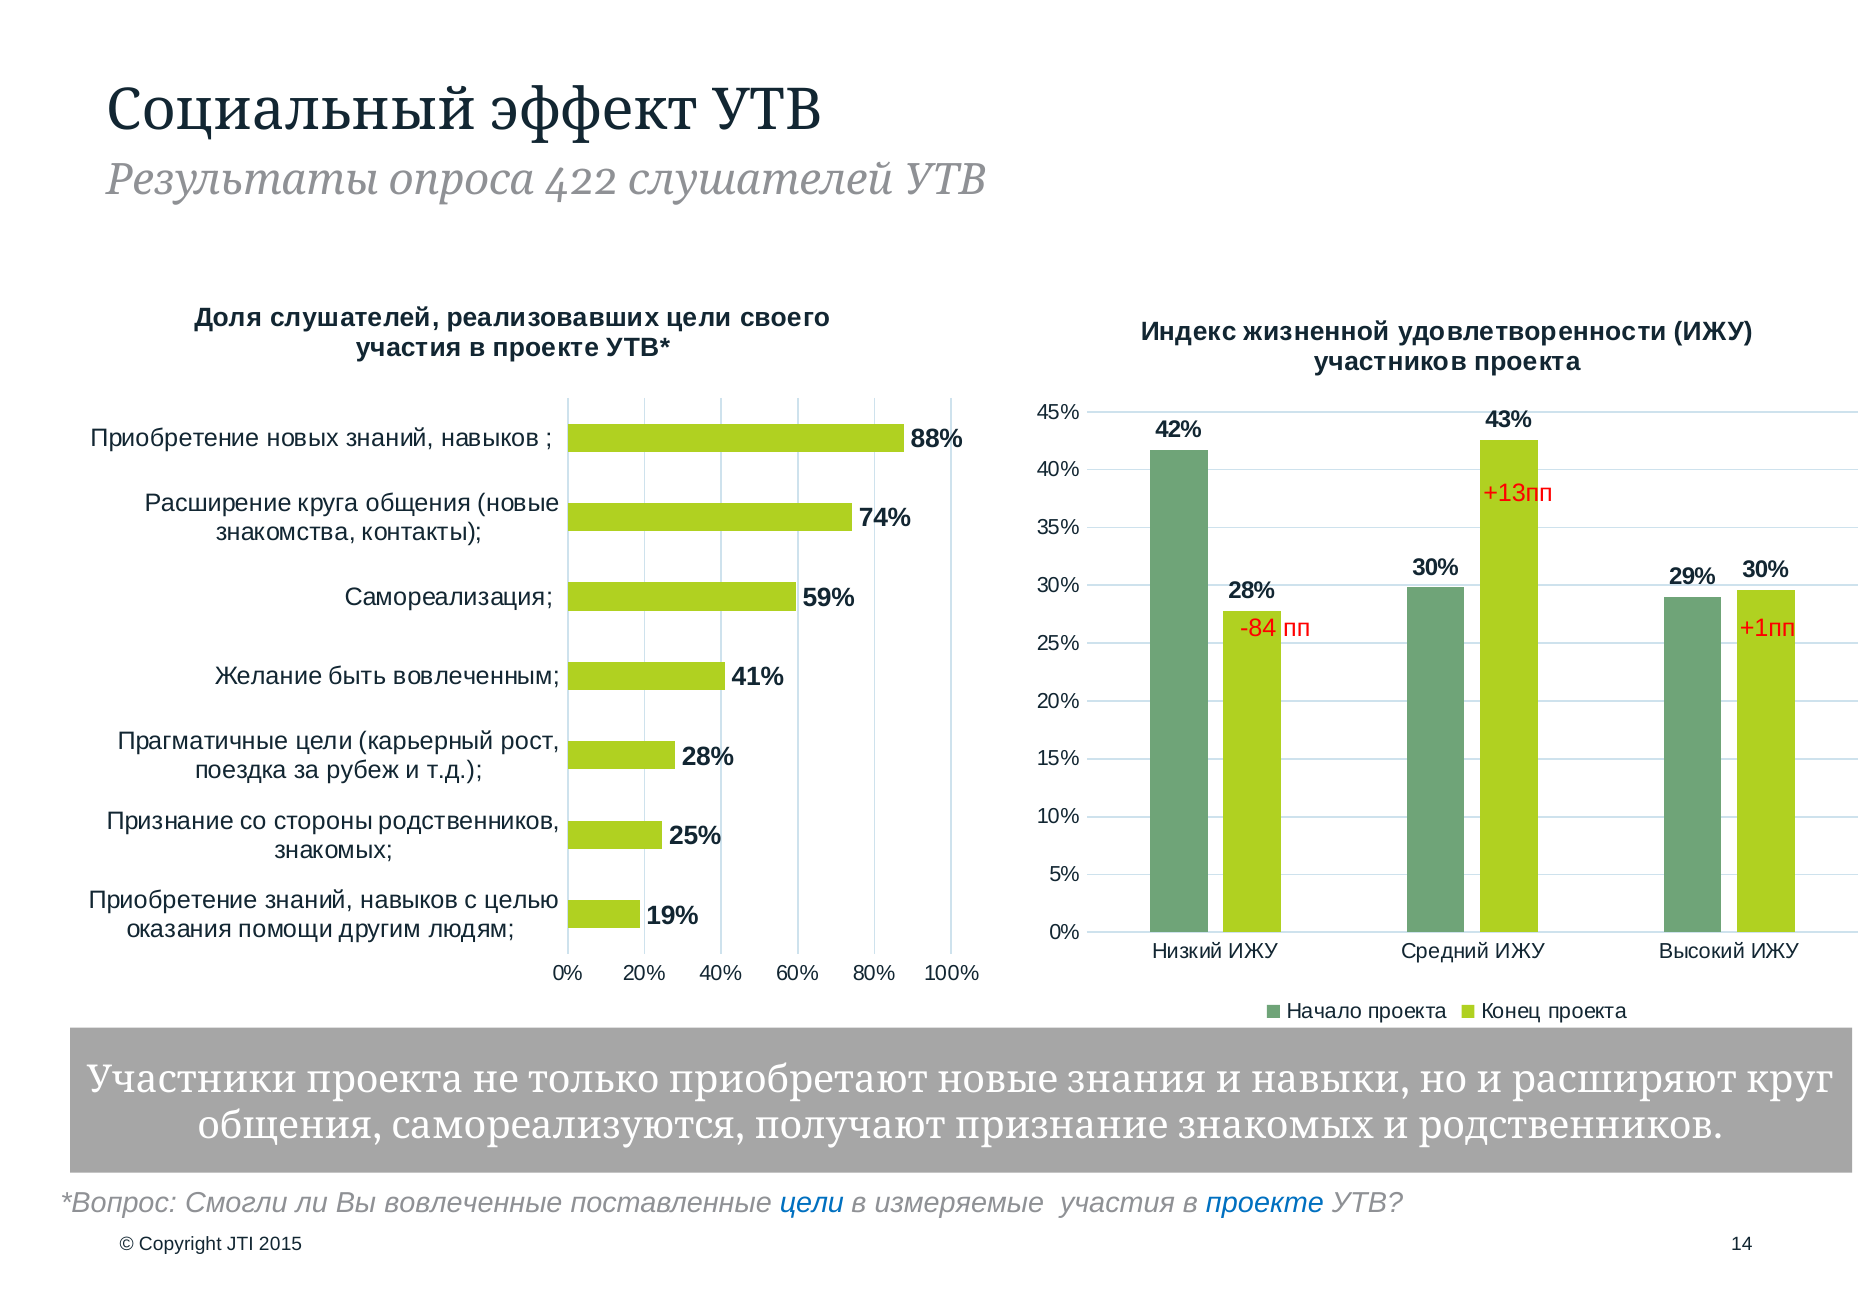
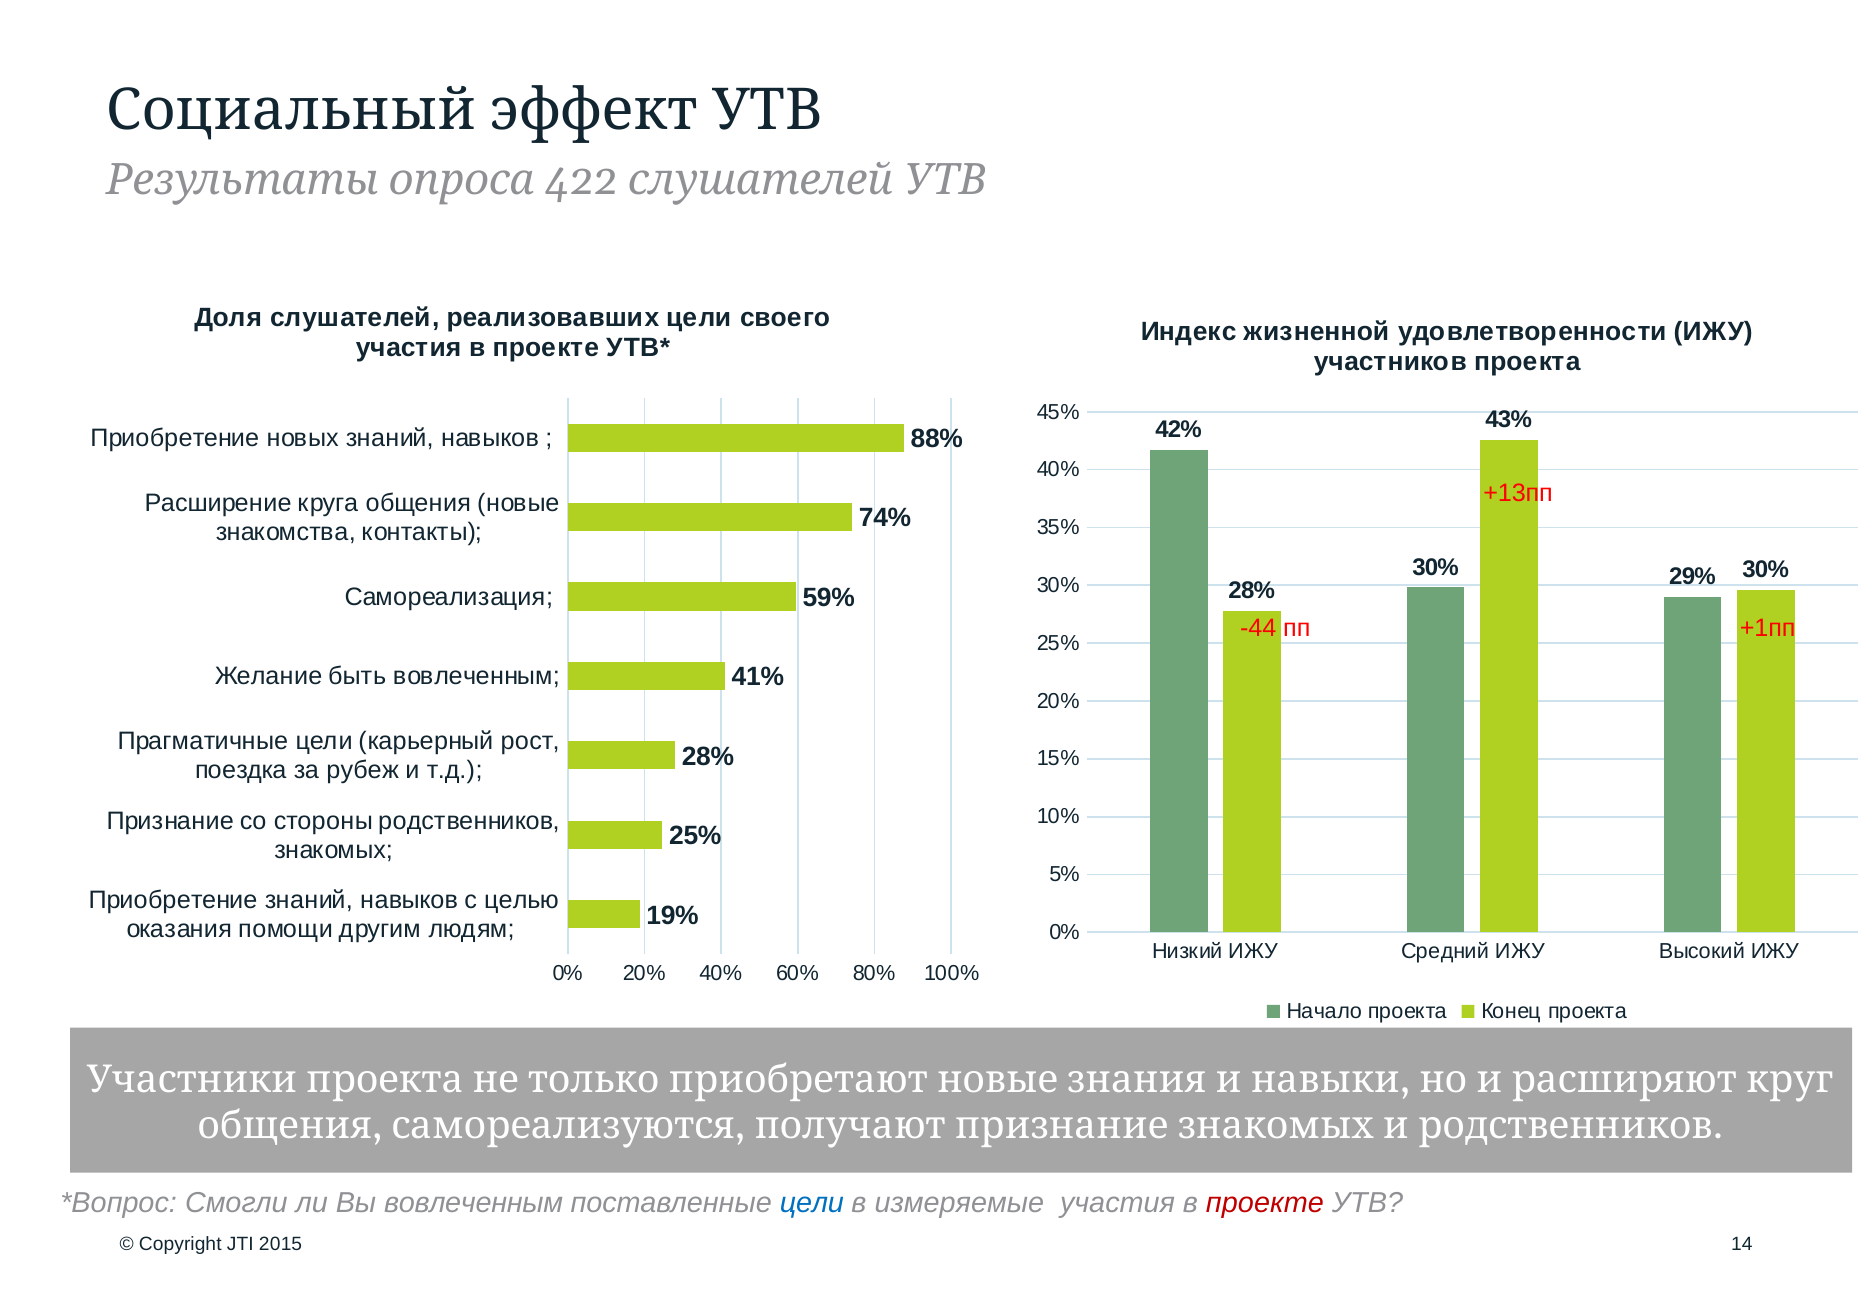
-84: -84 -> -44 (1258, 628)
Вы вовлеченные: вовлеченные -> вовлеченным (474, 1203)
проекте colour: blue -> red (1265, 1203)
